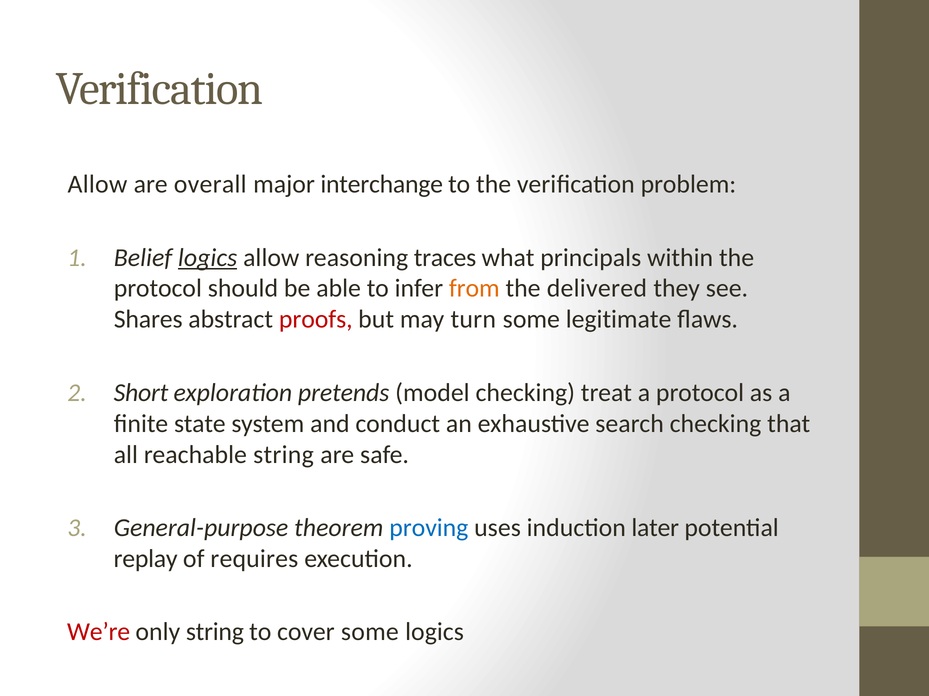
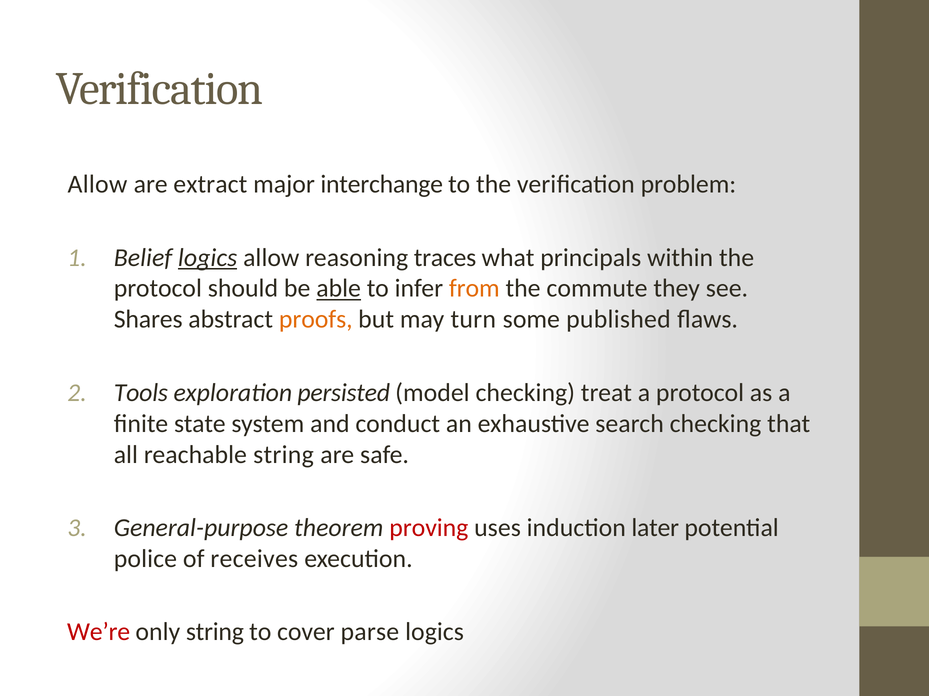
overall: overall -> extract (210, 185)
able underline: none -> present (339, 289)
delivered: delivered -> commute (597, 289)
proofs colour: red -> orange (316, 320)
legitimate: legitimate -> published (618, 320)
Short: Short -> Tools (141, 393)
pretends: pretends -> persisted (344, 393)
proving colour: blue -> red (429, 528)
replay: replay -> police (145, 559)
requires: requires -> receives (254, 559)
cover some: some -> parse (370, 633)
